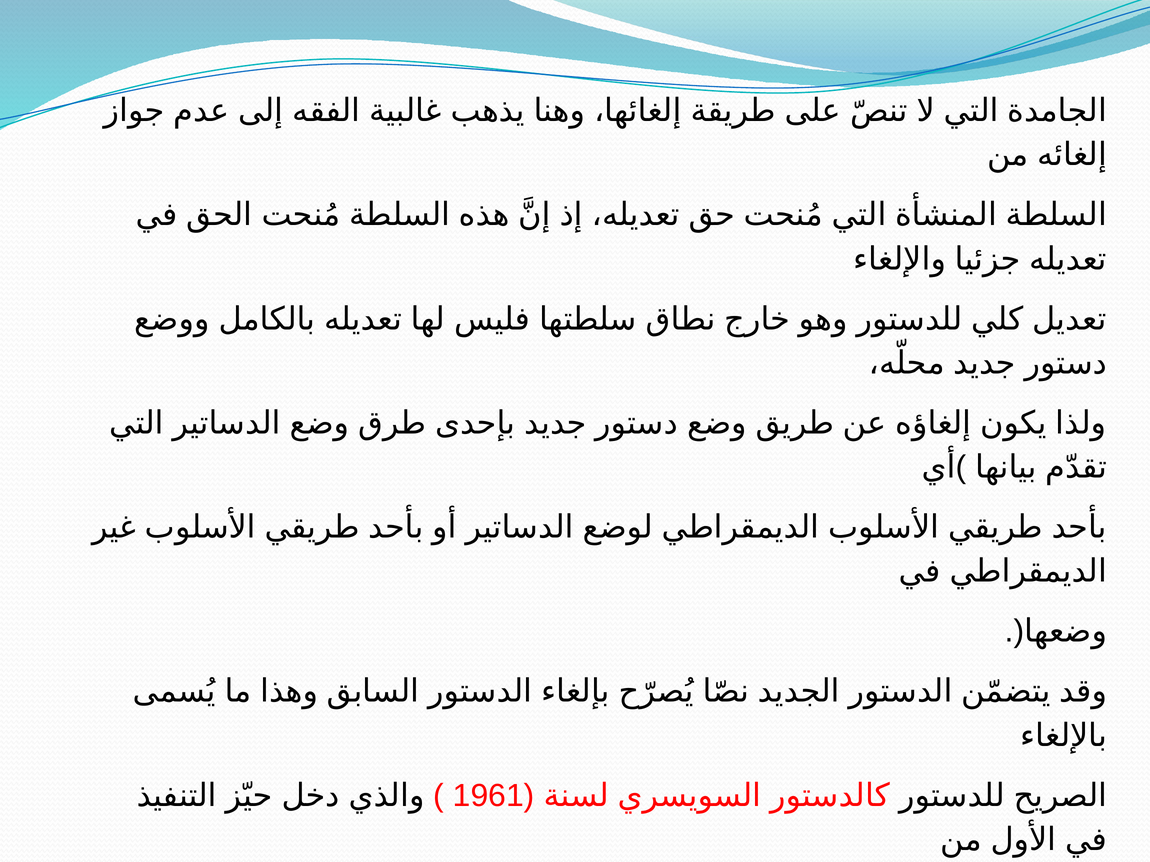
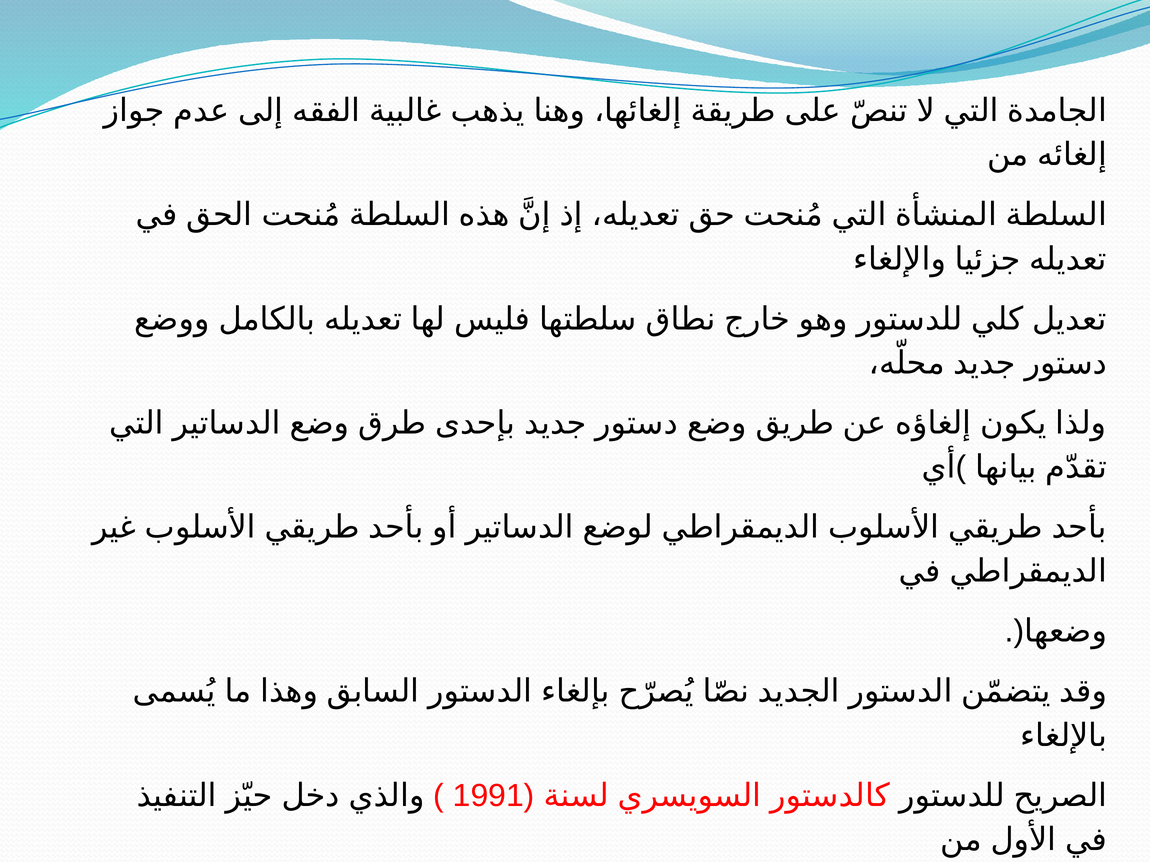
1961: 1961 -> 1991 (488, 796)
